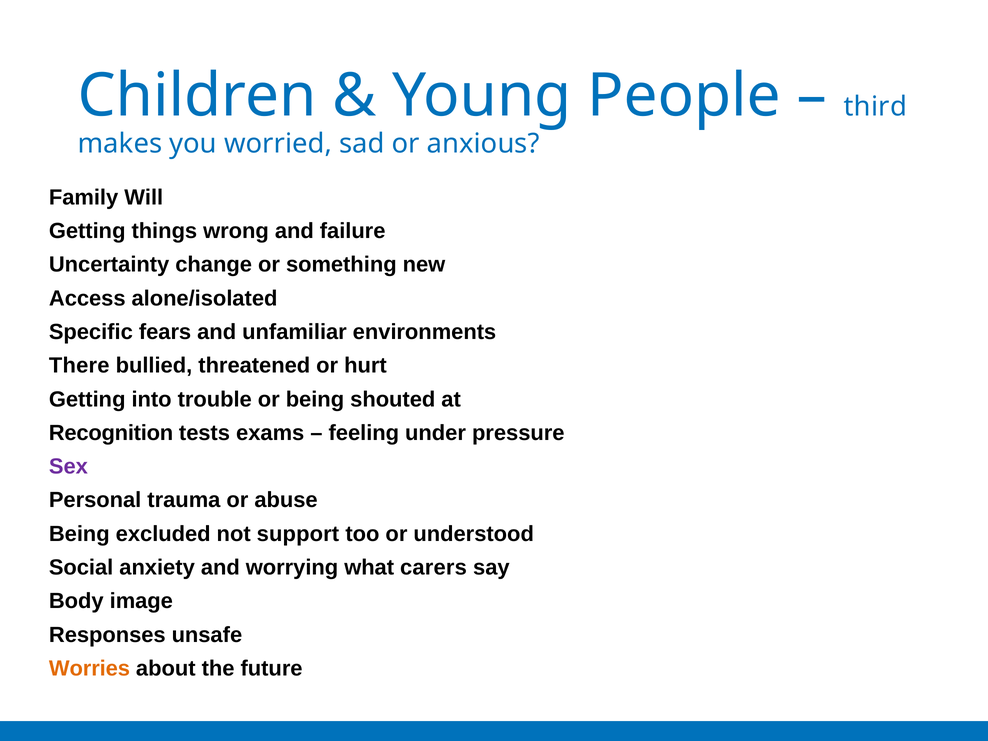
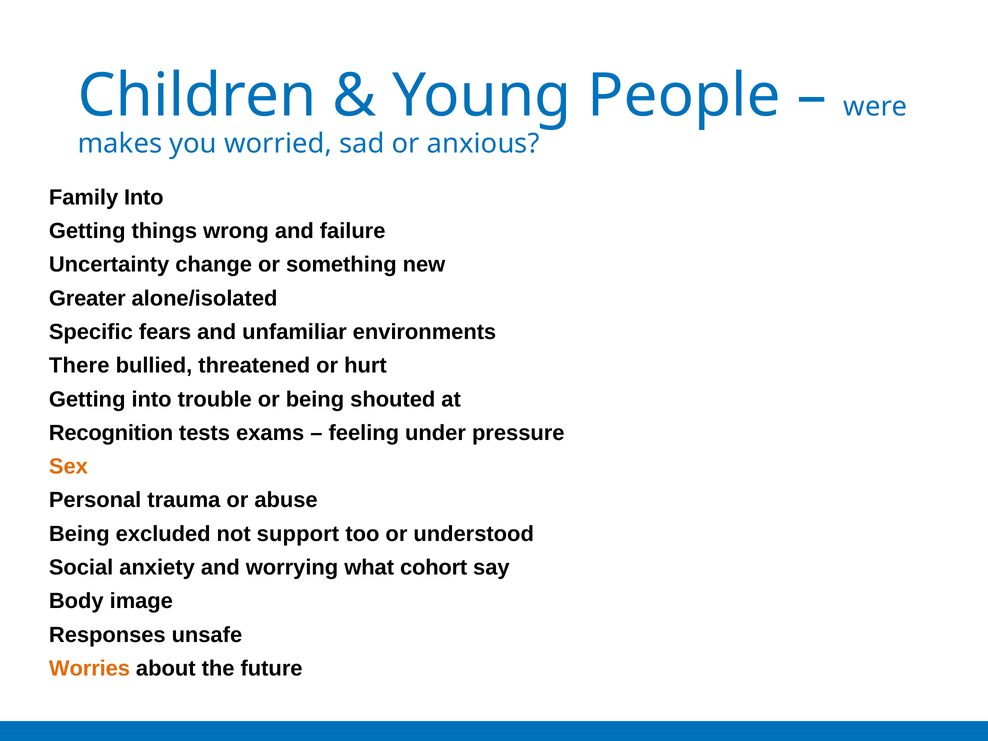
third: third -> were (875, 107)
Family Will: Will -> Into (144, 197)
Access: Access -> Greater (87, 298)
Sex colour: purple -> orange (68, 467)
carers: carers -> cohort (434, 568)
